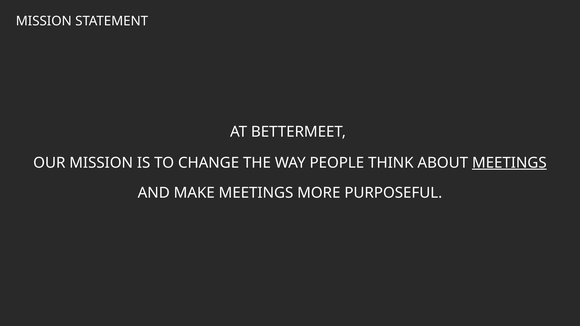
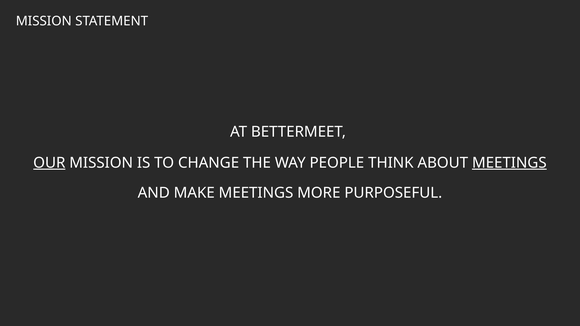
OUR underline: none -> present (49, 163)
